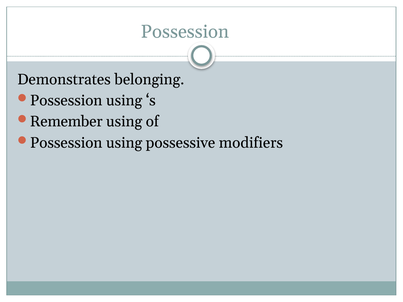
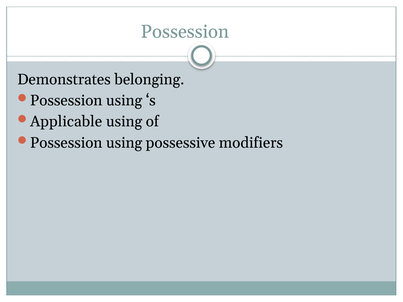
Remember: Remember -> Applicable (66, 122)
